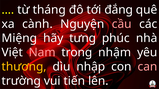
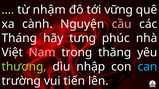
tháng: tháng -> nhậm (49, 10)
đắng: đắng -> vững (119, 10)
Miệng: Miệng -> Tháng (19, 38)
nhậm: nhậm -> thăng (115, 53)
thương colour: yellow -> light green (24, 67)
can colour: pink -> light blue (147, 67)
